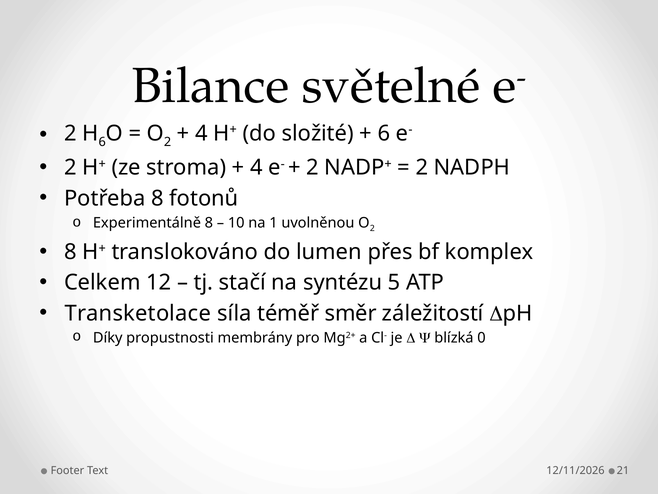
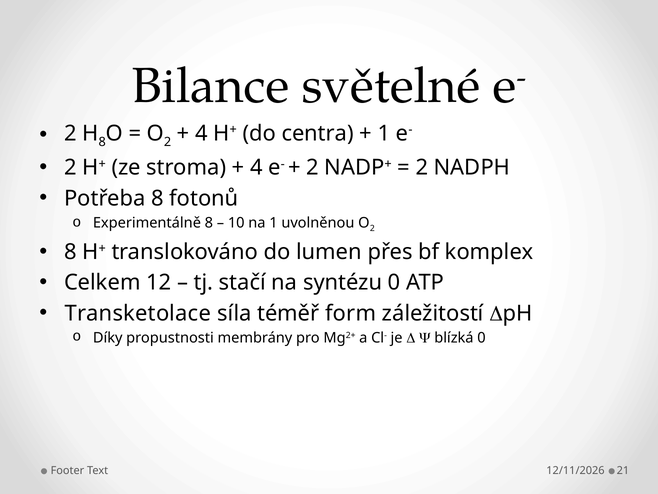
6: 6 -> 8 (102, 142)
složité: složité -> centra (318, 133)
6: 6 -> 1 (384, 133)
syntézu 5: 5 -> 0 (394, 282)
směr: směr -> form (351, 313)
